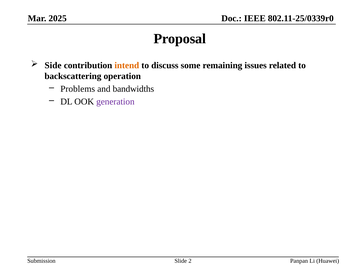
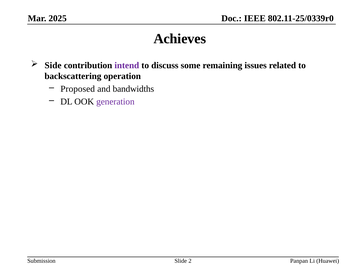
Proposal: Proposal -> Achieves (180, 39)
intend colour: orange -> purple (127, 65)
Problems: Problems -> Proposed (78, 89)
